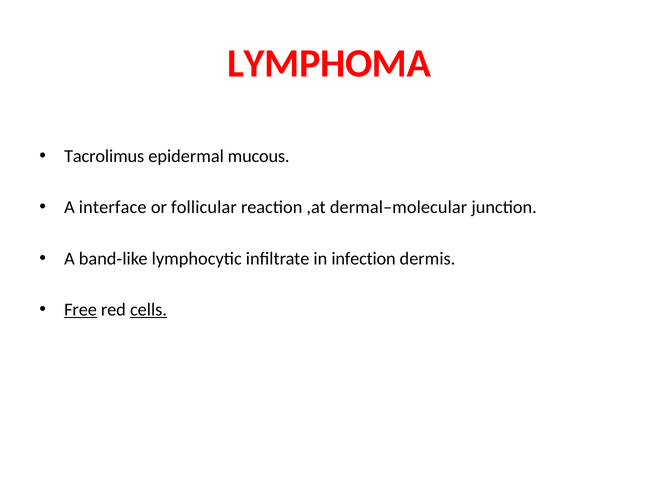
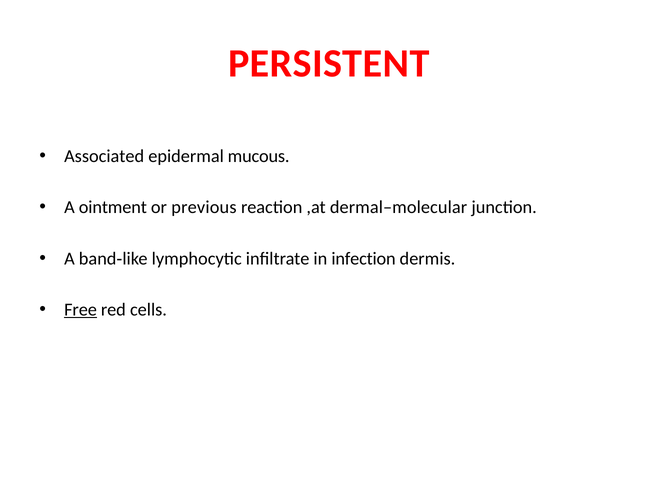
LYMPHOMA: LYMPHOMA -> PERSISTENT (329, 64)
Tacrolimus: Tacrolimus -> Associated (104, 156)
interface: interface -> ointment (113, 208)
follicular: follicular -> previous (204, 208)
cells underline: present -> none (148, 310)
